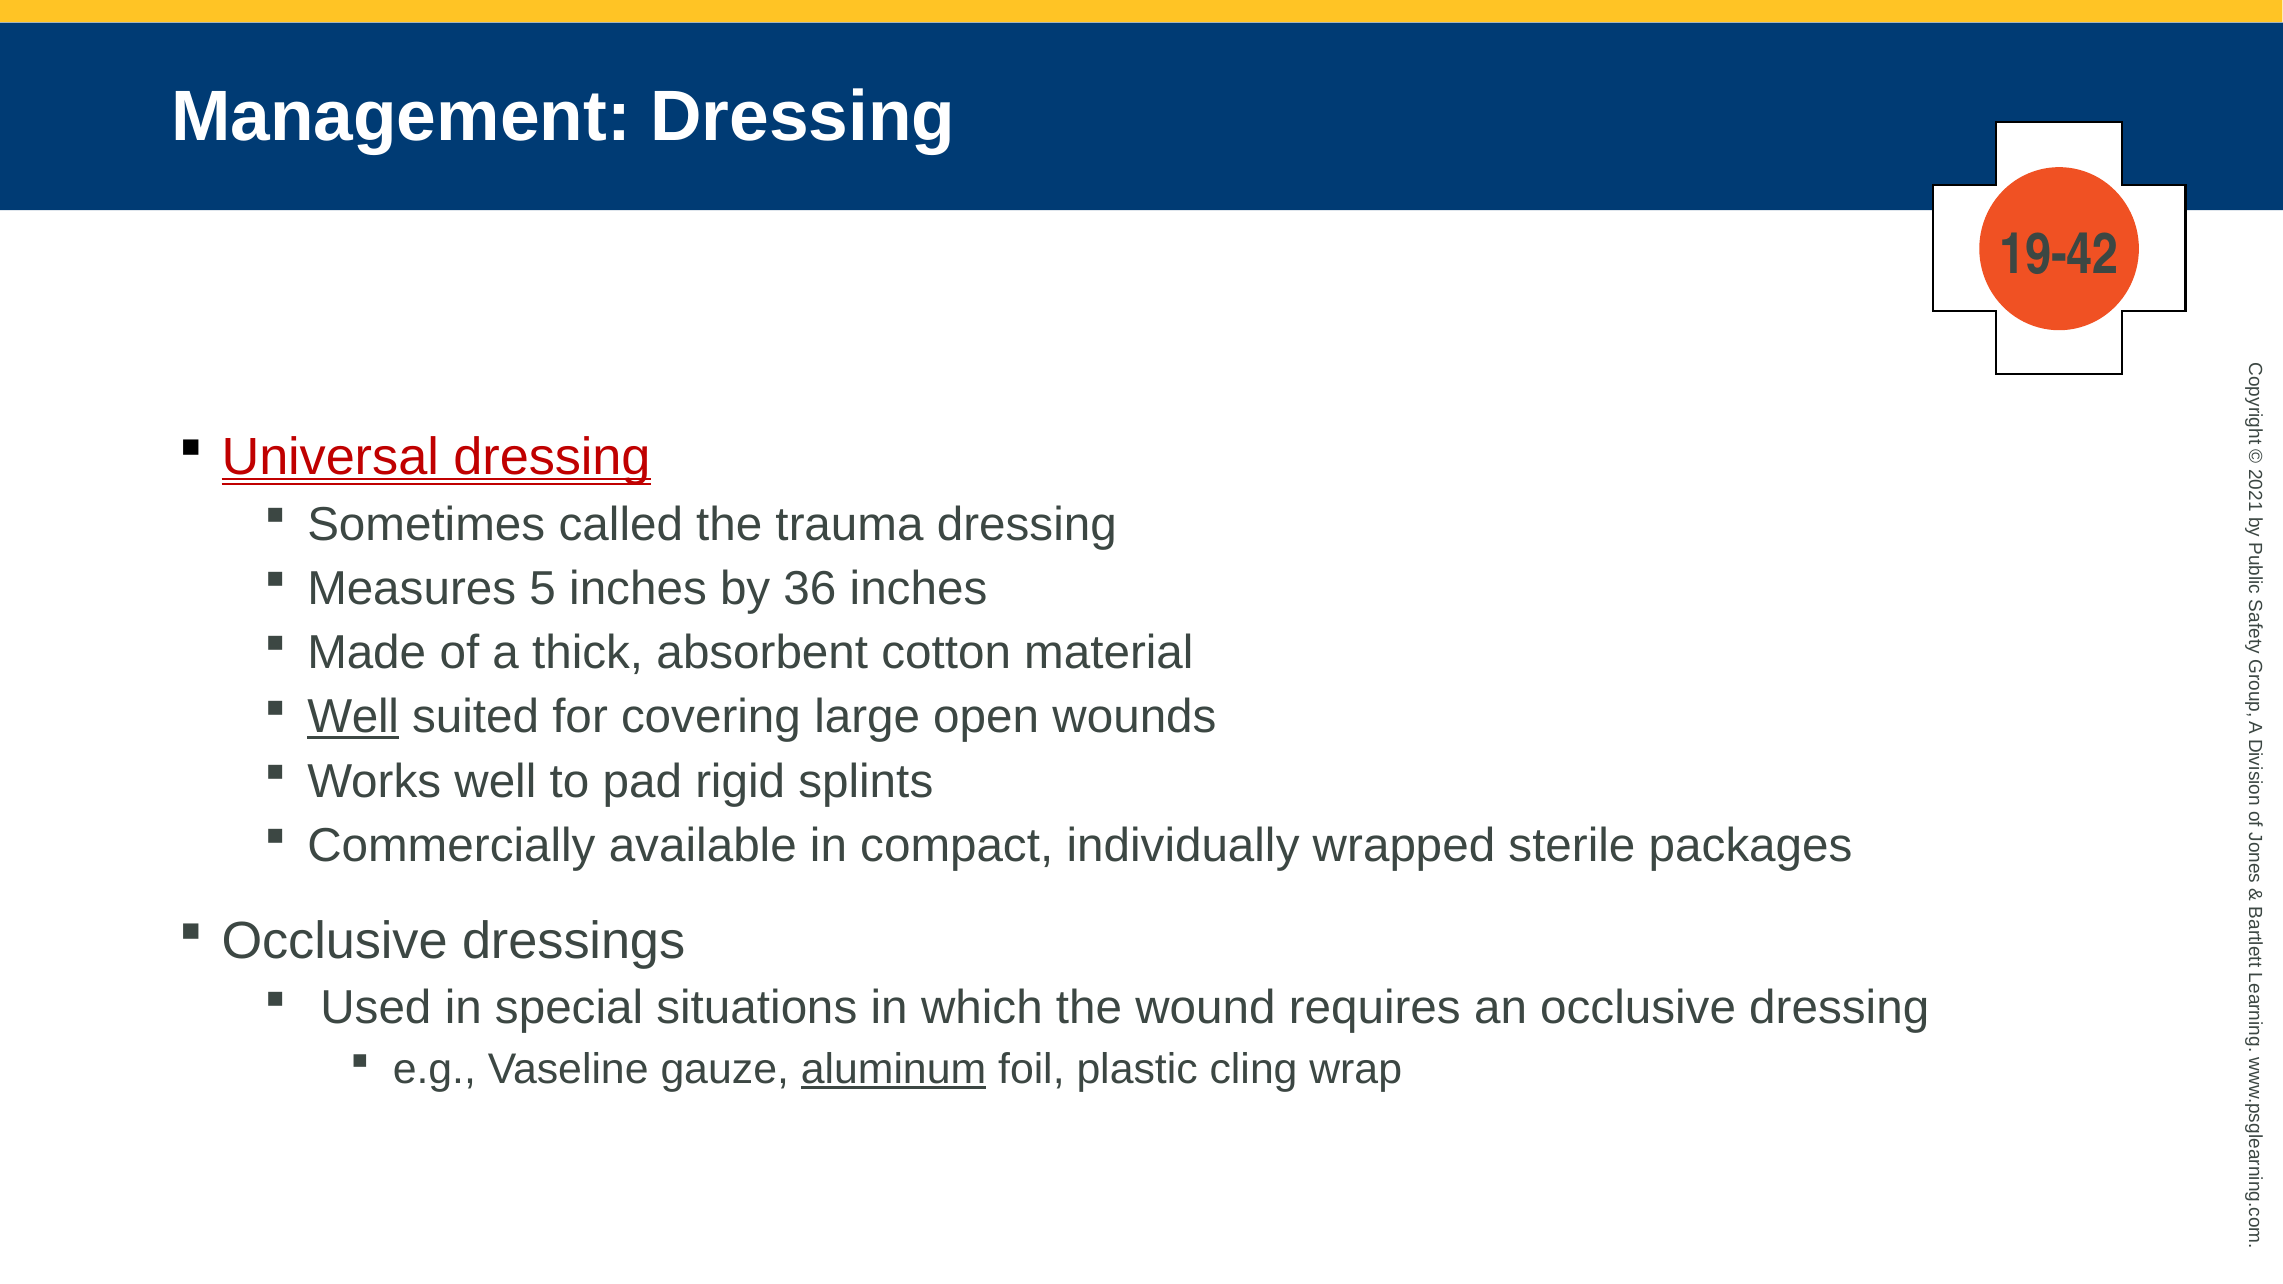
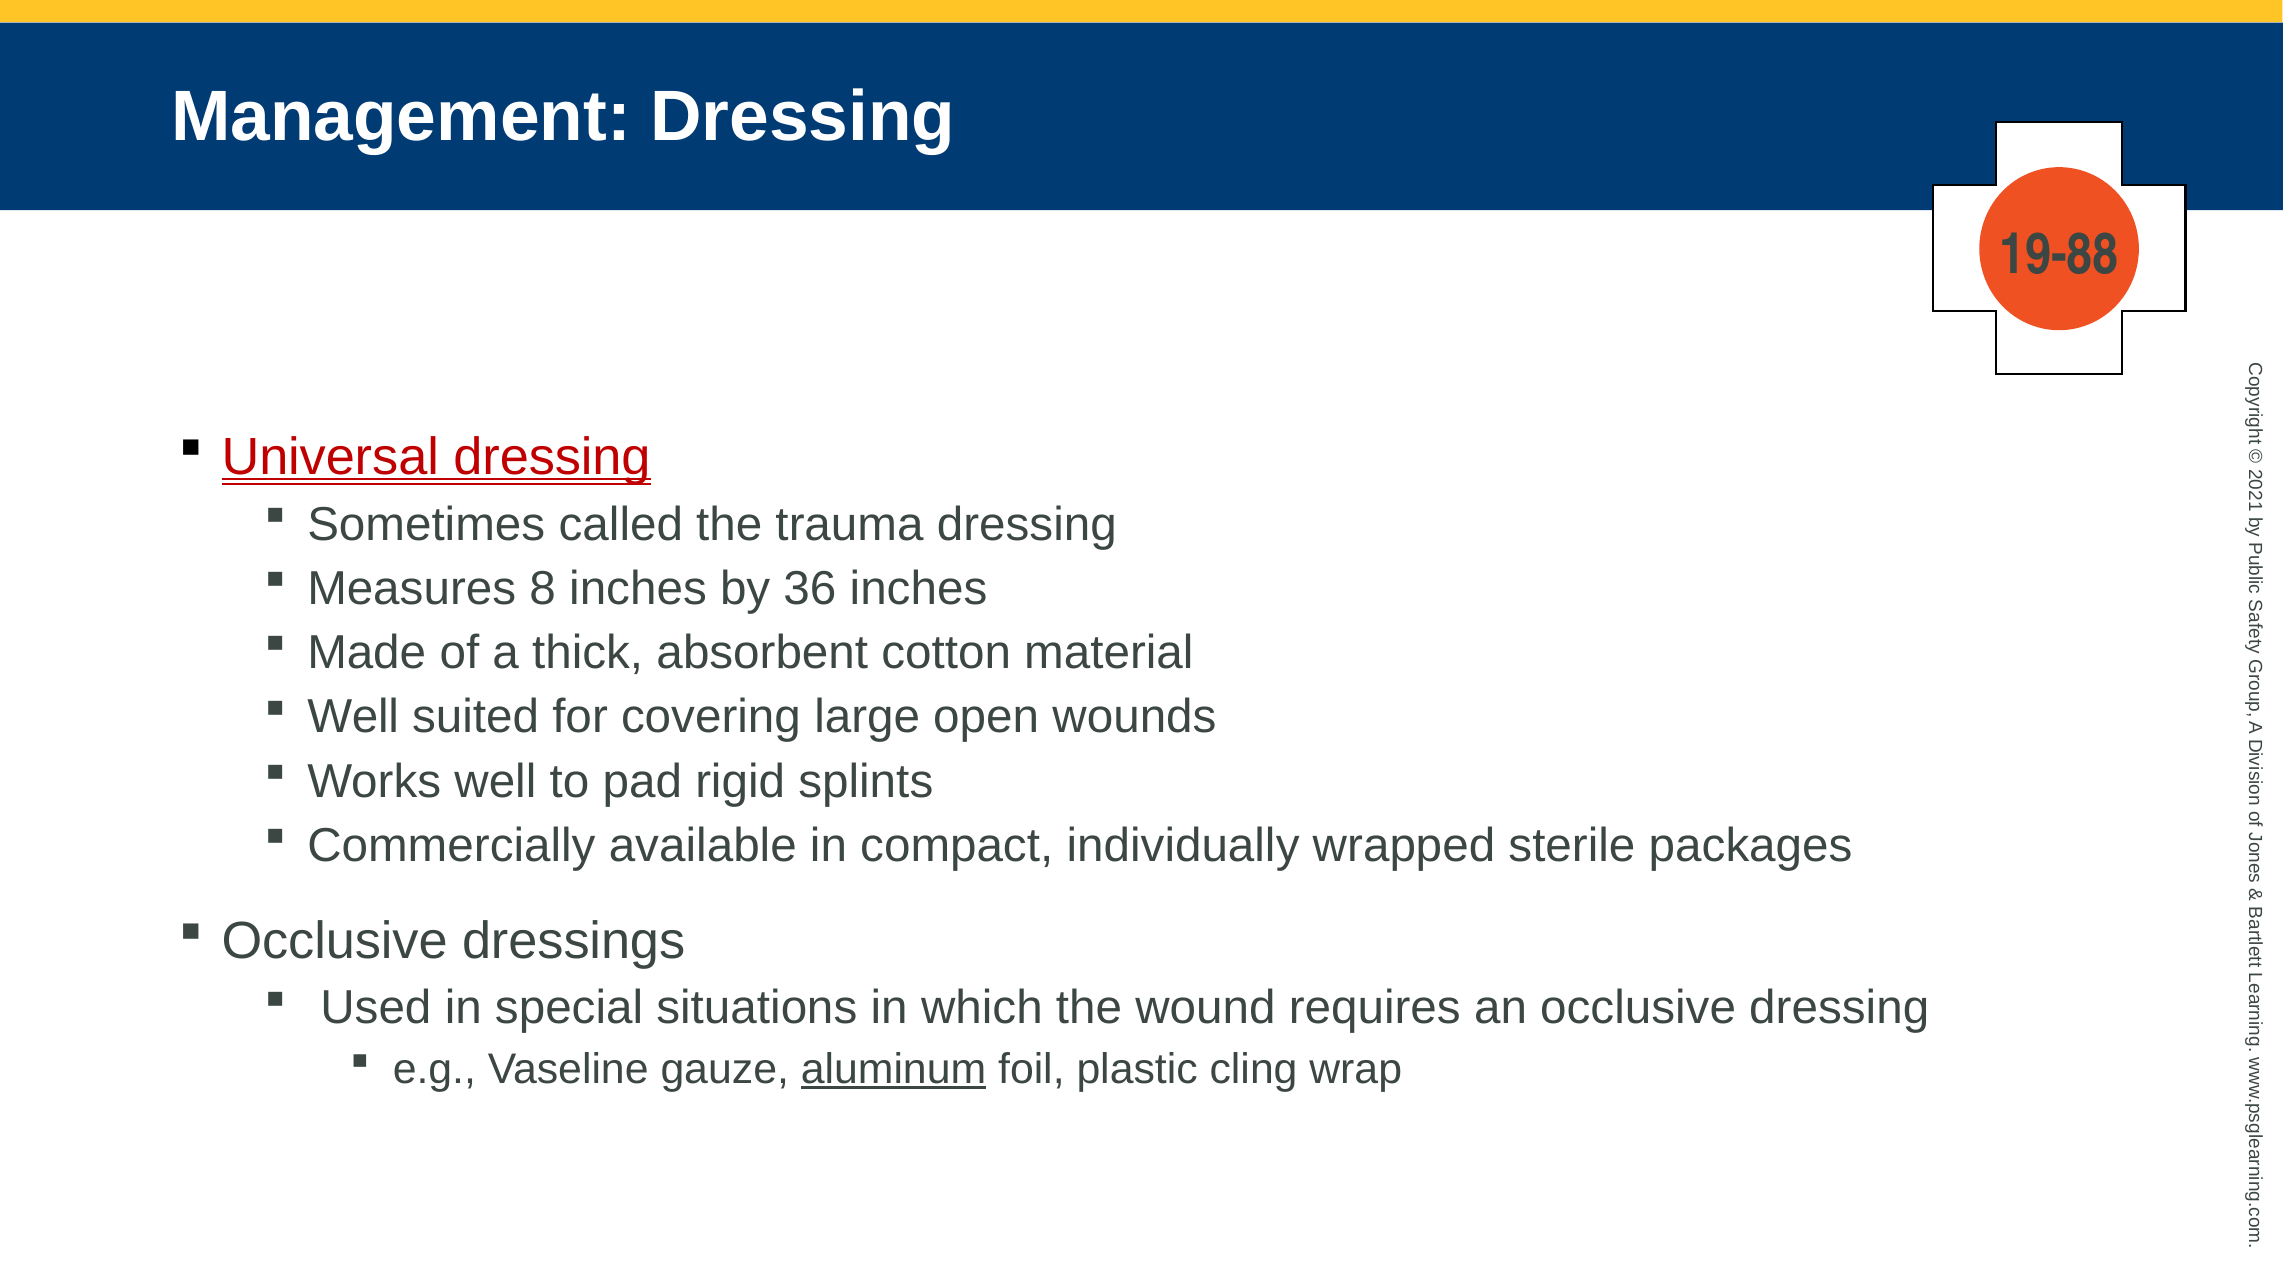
19-42: 19-42 -> 19-88 (2059, 255)
5: 5 -> 8 (543, 589)
Well underline: present -> none (353, 717)
